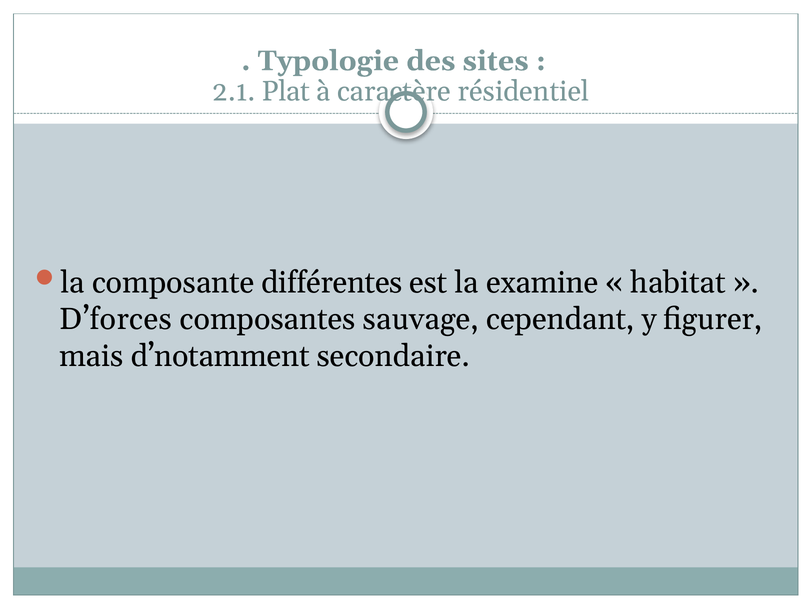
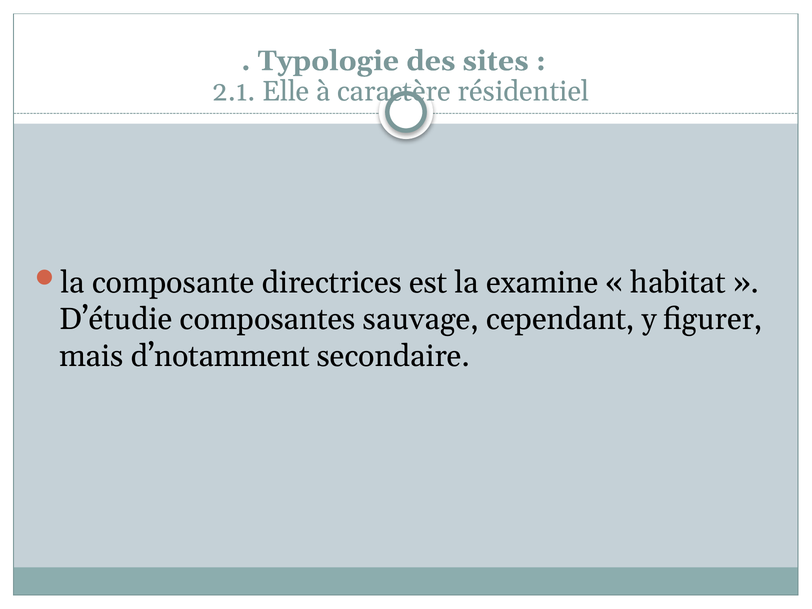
Plat: Plat -> Elle (286, 91)
différentes: différentes -> directrices (332, 283)
D’forces: D’forces -> D’étudie (116, 319)
